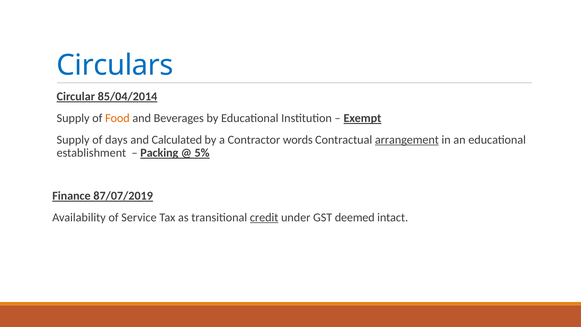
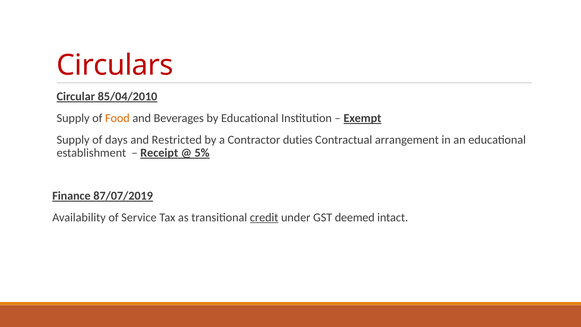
Circulars colour: blue -> red (115, 65)
85/04/2014: 85/04/2014 -> 85/04/2010 (128, 97)
Calculated: Calculated -> Restricted (177, 140)
words: words -> duties (298, 140)
arrangement underline: present -> none (407, 140)
Packing: Packing -> Receipt (159, 153)
